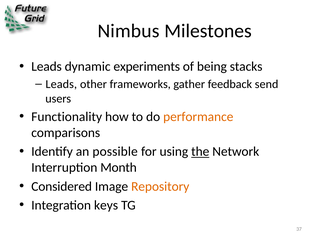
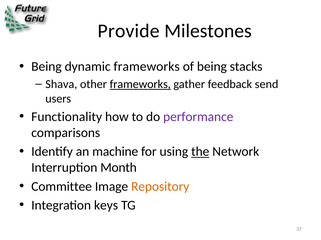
Nimbus: Nimbus -> Provide (129, 31)
Leads: Leads -> Being (46, 67)
dynamic experiments: experiments -> frameworks (147, 67)
Leads: Leads -> Shava (61, 84)
frameworks underline: none -> present (140, 84)
performance colour: orange -> purple (198, 117)
possible: possible -> machine (115, 152)
Considered: Considered -> Committee (62, 187)
